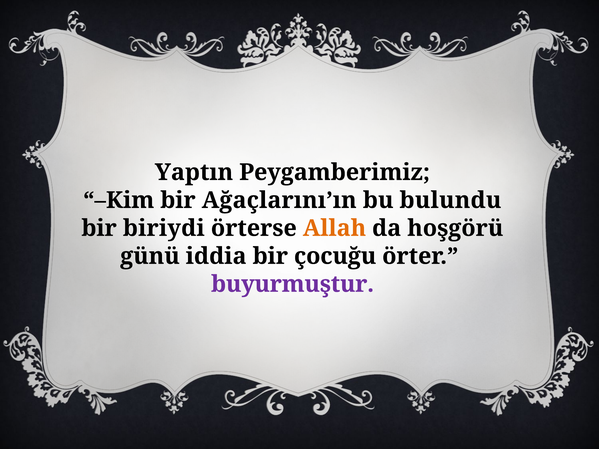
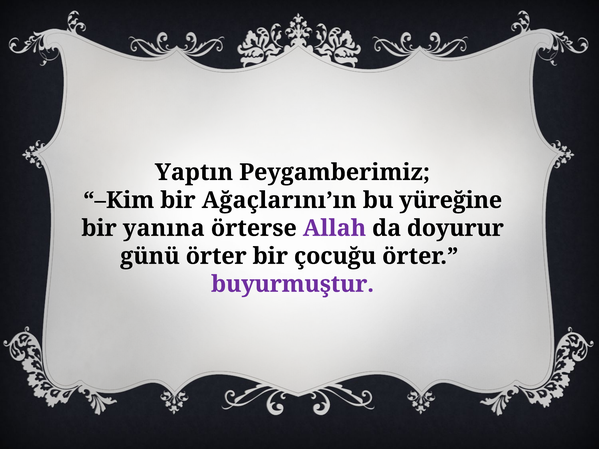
bulundu: bulundu -> yüreğine (451, 200)
biriydi: biriydi -> yanına (164, 228)
Allah colour: orange -> purple (334, 228)
hoşgörü: hoşgörü -> doyurur (455, 228)
günü iddia: iddia -> örter (216, 256)
